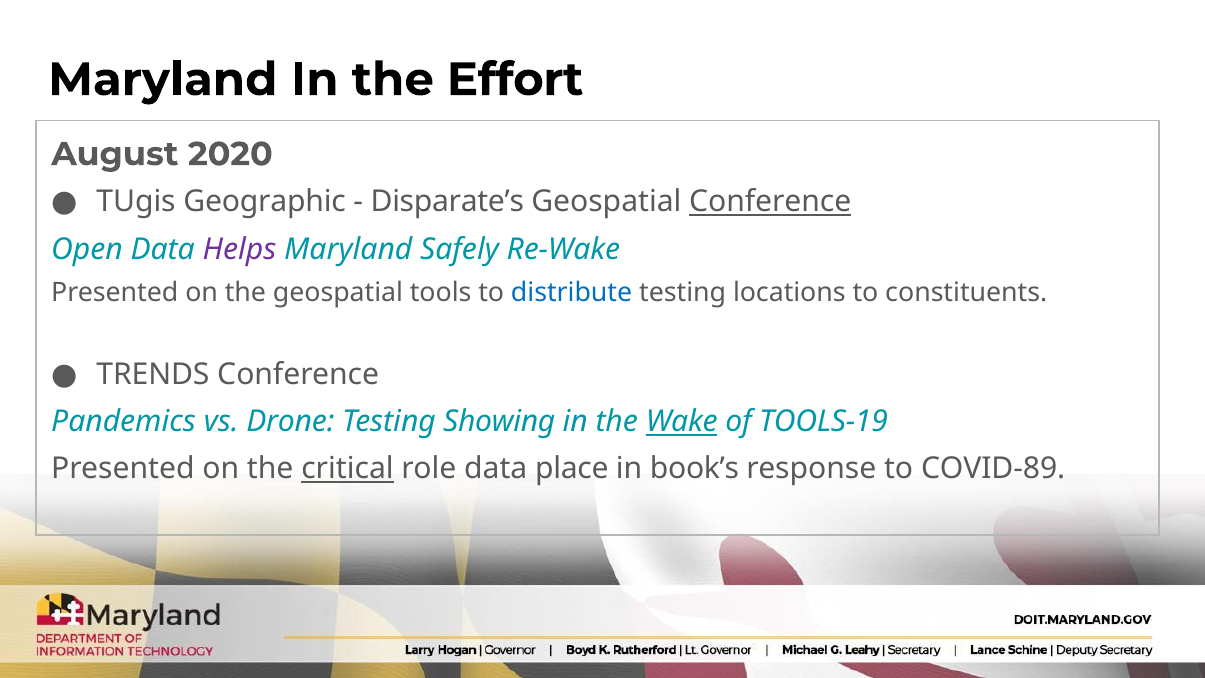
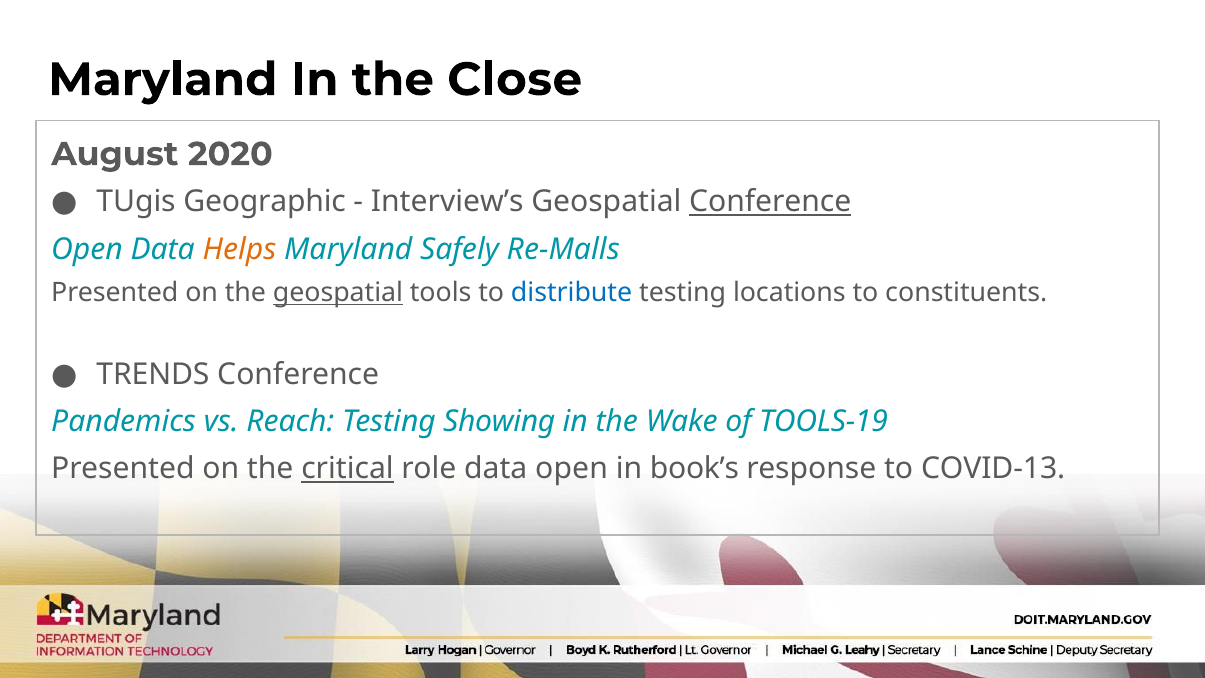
Effort: Effort -> Close (515, 80)
Disparate’s: Disparate’s -> Interview’s (447, 202)
Helps colour: purple -> orange (239, 249)
Re-Wake: Re-Wake -> Re-Malls (563, 249)
geospatial underline: none -> present (338, 293)
Drone: Drone -> Reach (290, 422)
Wake underline: present -> none (682, 422)
data place: place -> open (572, 469)
COVID-89: COVID-89 -> COVID-13 (993, 469)
